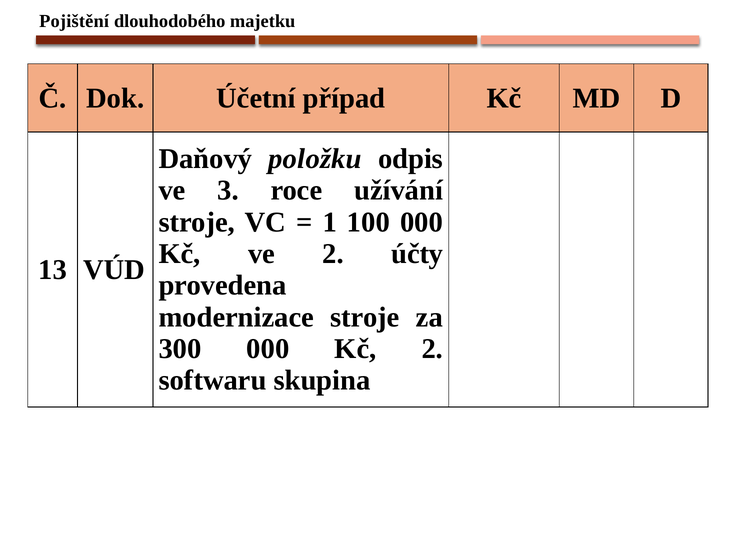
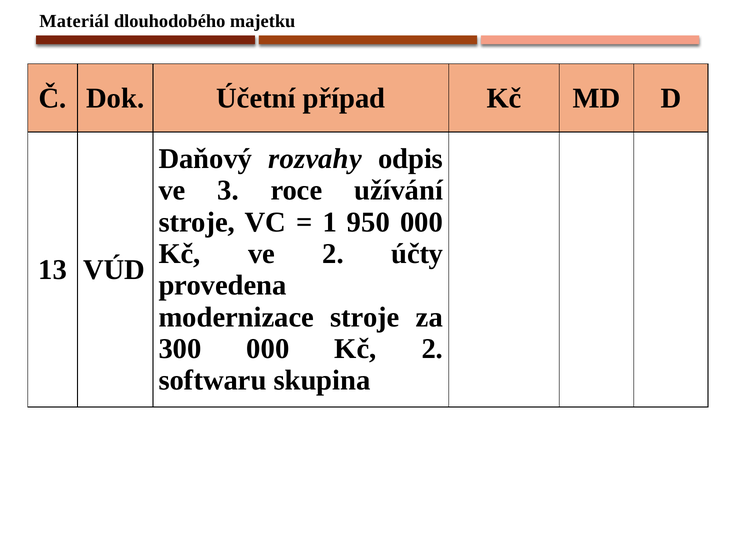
Pojištění: Pojištění -> Materiál (74, 21)
položku: položku -> rozvahy (315, 159)
100: 100 -> 950 (368, 222)
